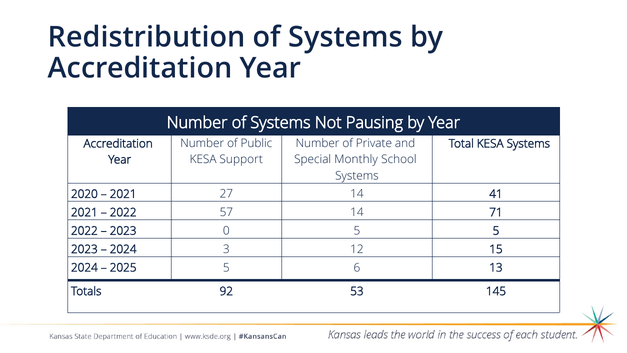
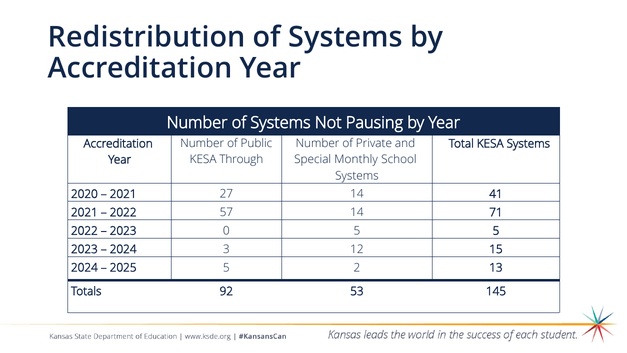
Support: Support -> Through (241, 159)
6: 6 -> 2 (357, 267)
